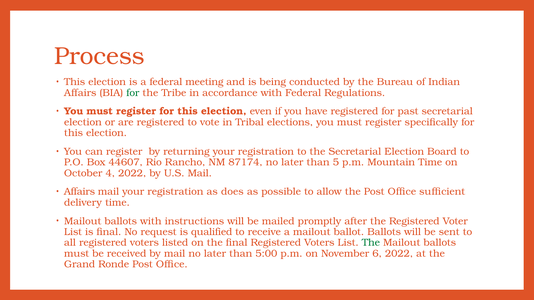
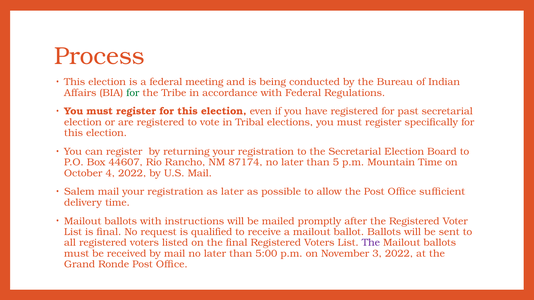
Affairs: Affairs -> Salem (79, 192)
as does: does -> later (232, 192)
The colour: green -> purple (371, 243)
6: 6 -> 3 (377, 254)
